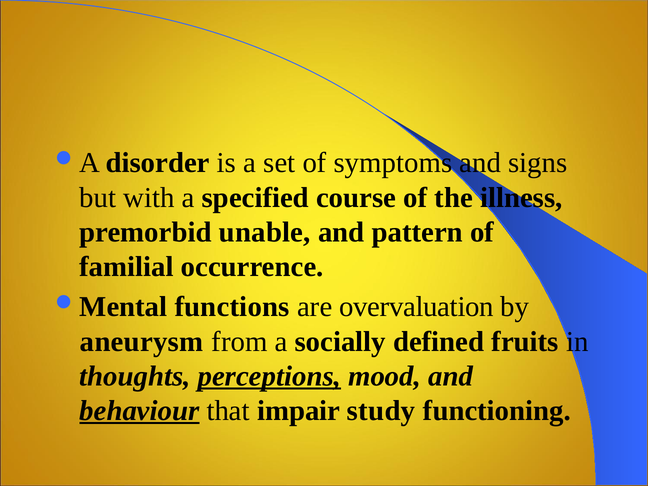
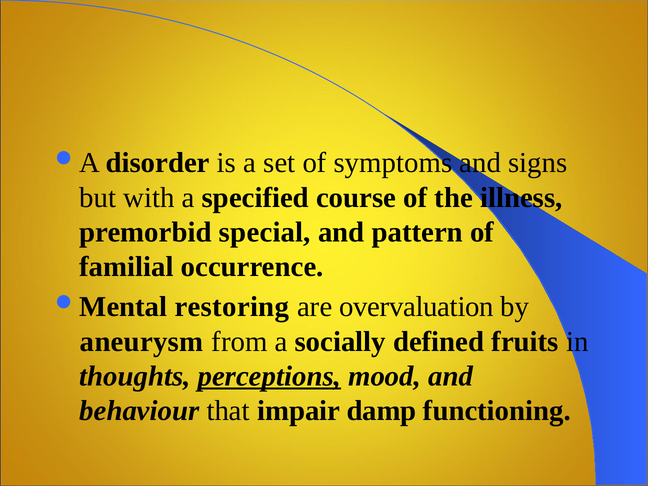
unable: unable -> special (265, 232)
functions: functions -> restoring (232, 307)
behaviour underline: present -> none (139, 411)
study: study -> damp (381, 411)
